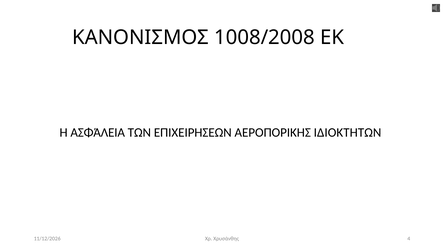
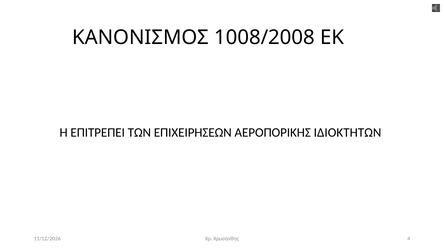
ΑΣΦΆΛΕΙΑ: ΑΣΦΆΛΕΙΑ -> ΕΠΙΤΡΕΠΕΙ (98, 132)
